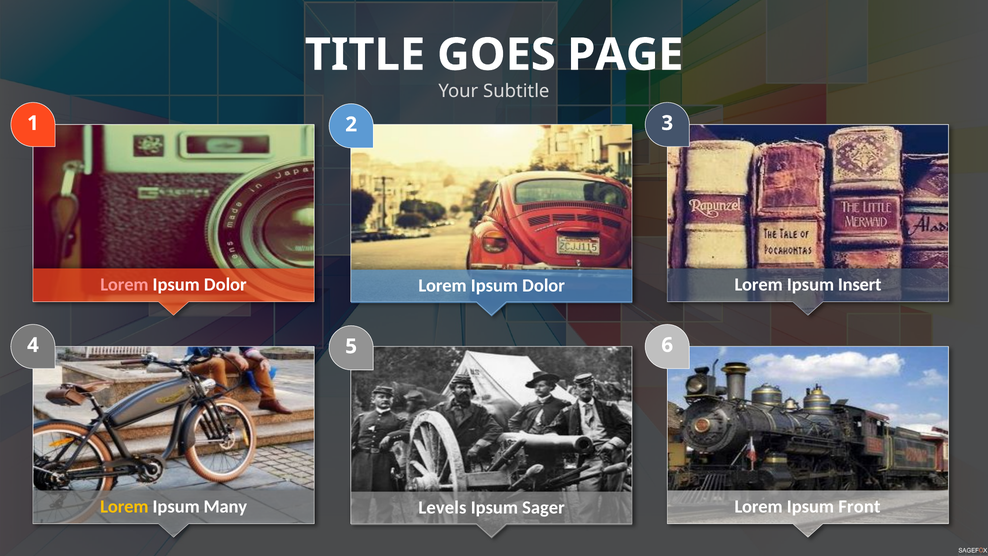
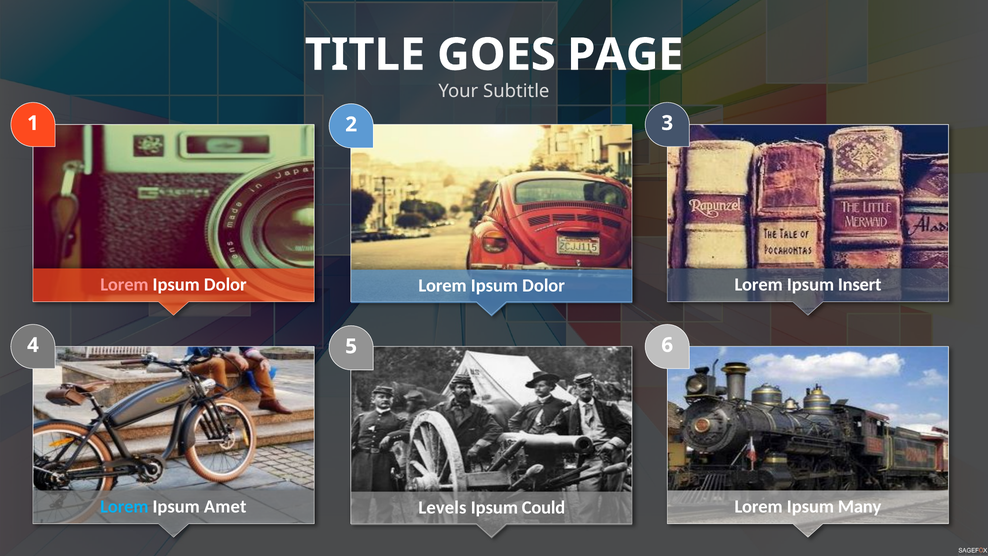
Lorem colour: yellow -> light blue (124, 506)
Many: Many -> Amet (225, 506)
Front: Front -> Many (860, 506)
Sager: Sager -> Could (544, 508)
